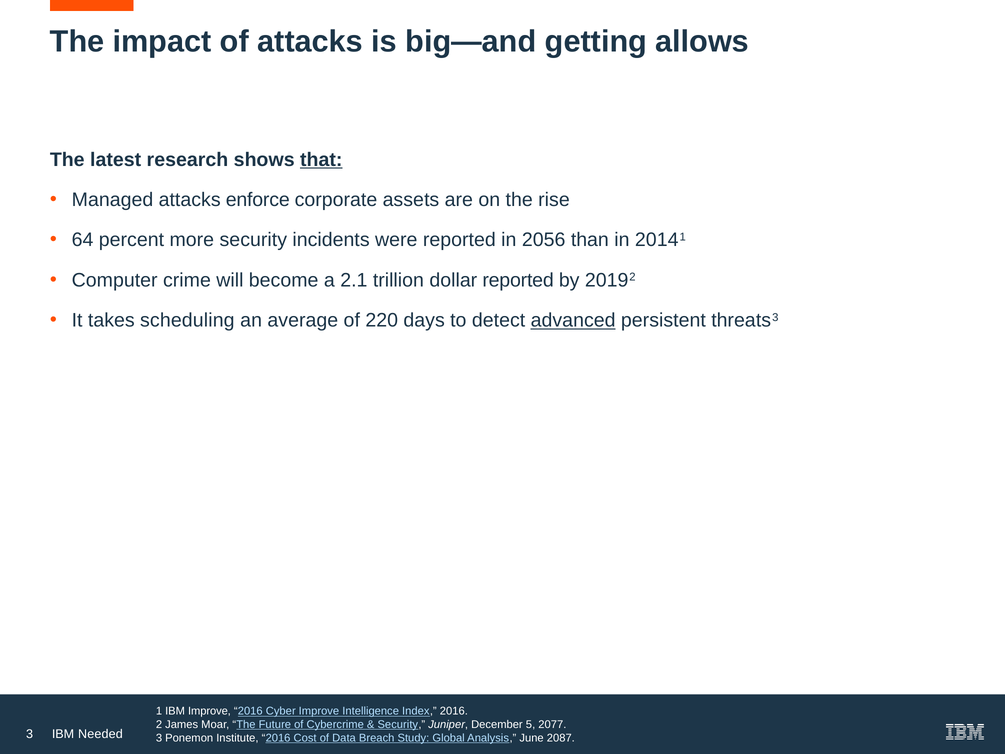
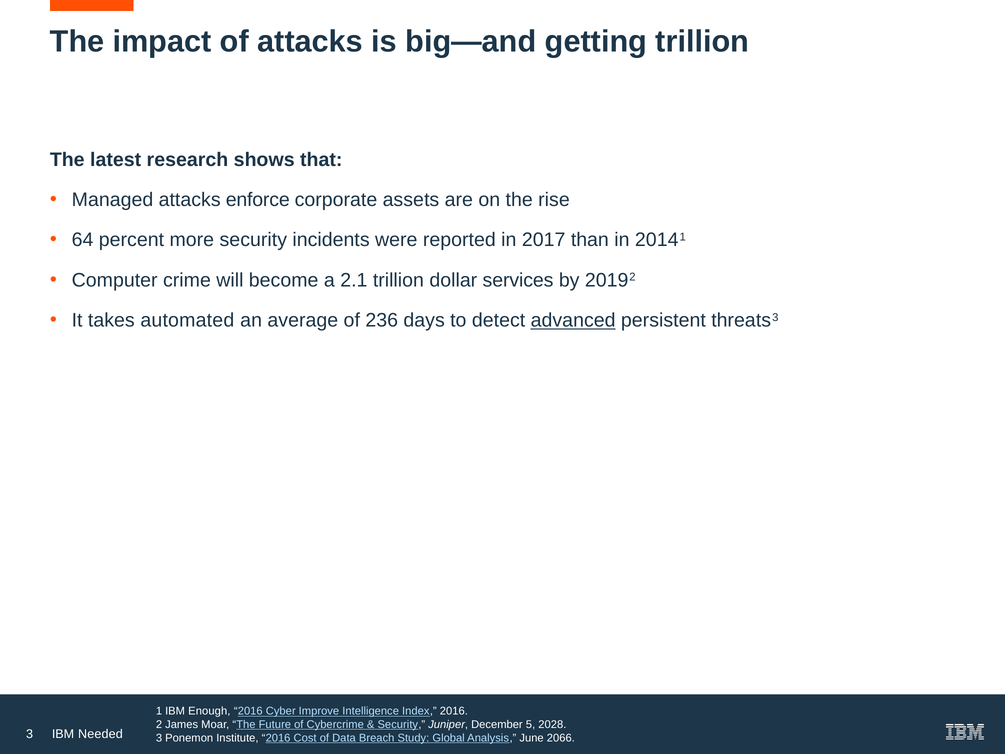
getting allows: allows -> trillion (702, 41)
that underline: present -> none (321, 160)
2056: 2056 -> 2017 (544, 240)
dollar reported: reported -> services (518, 280)
scheduling: scheduling -> automated (187, 320)
220: 220 -> 236 (382, 320)
IBM Improve: Improve -> Enough (209, 711)
2077: 2077 -> 2028 (552, 724)
2087: 2087 -> 2066 (561, 738)
